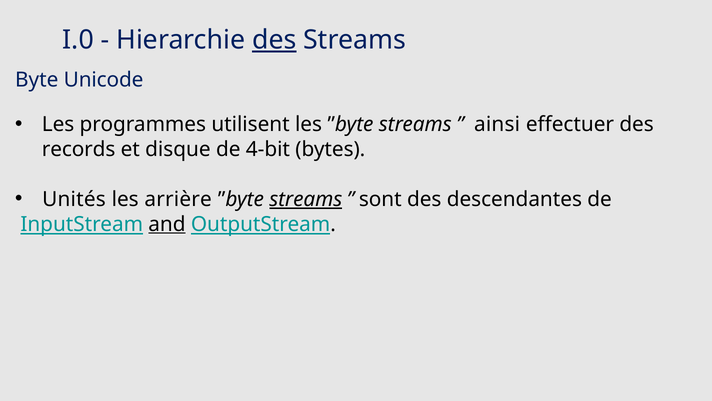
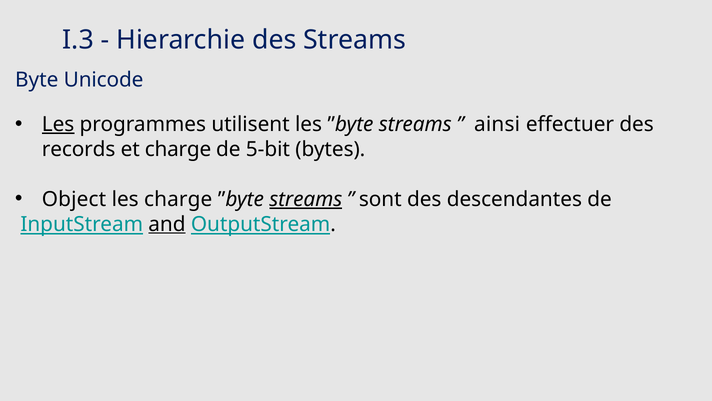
I.0: I.0 -> I.3 (78, 40)
des underline: present -> none (274, 40)
Les underline: none -> present (58, 124)
et disque: disque -> charge (178, 149)
4-bit: 4-bit -> 5-bit (268, 149)
Unités: Unités -> Object (74, 199)
les arrière: arrière -> charge (178, 199)
